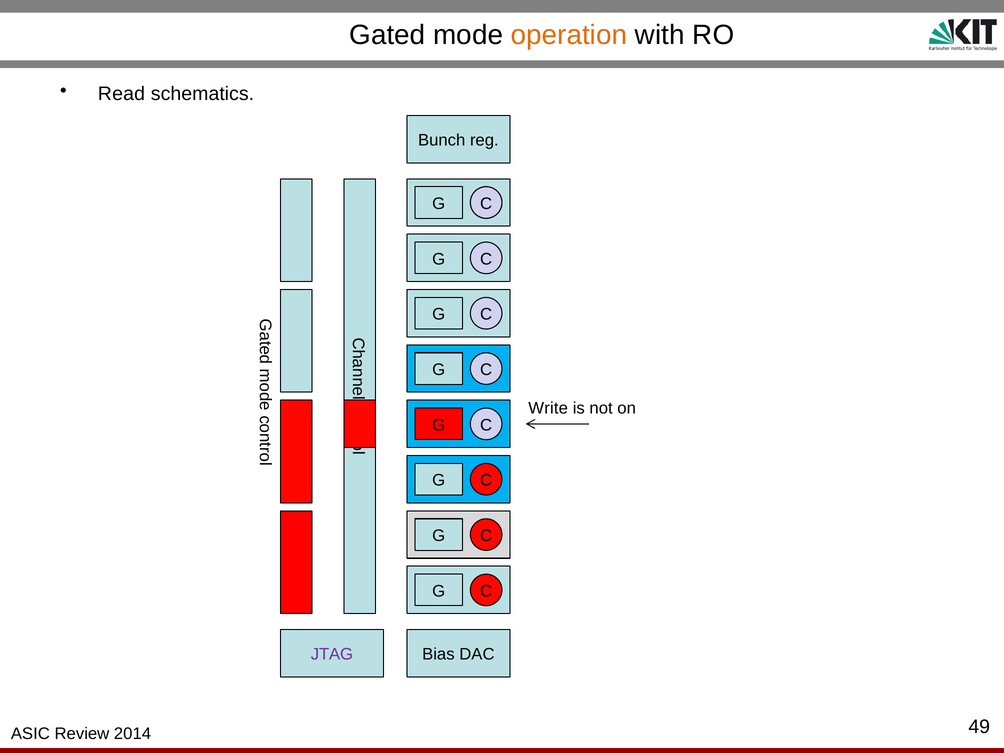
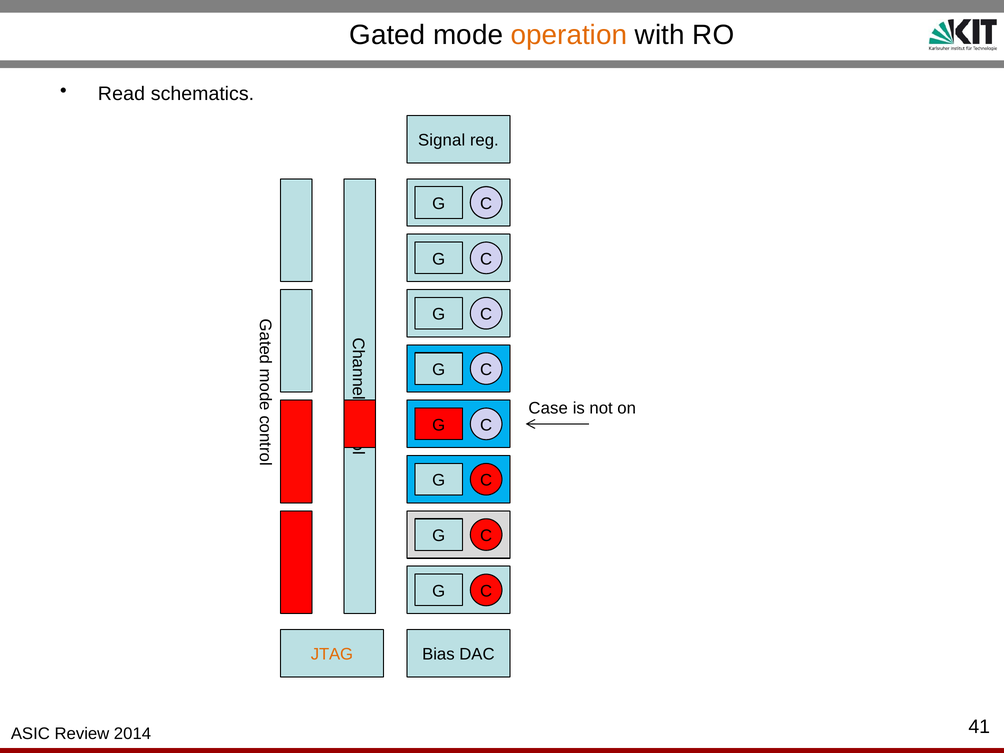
Bunch: Bunch -> Signal (442, 140)
Write: Write -> Case (548, 408)
JTAG colour: purple -> orange (332, 654)
49: 49 -> 41 (979, 727)
